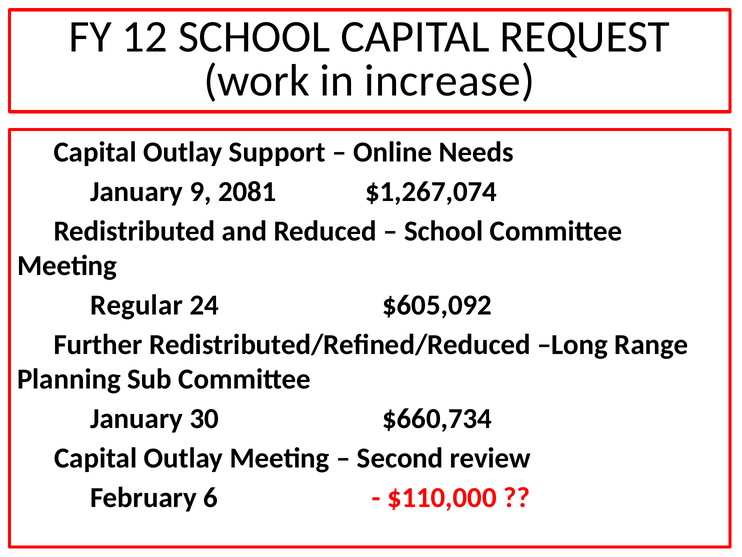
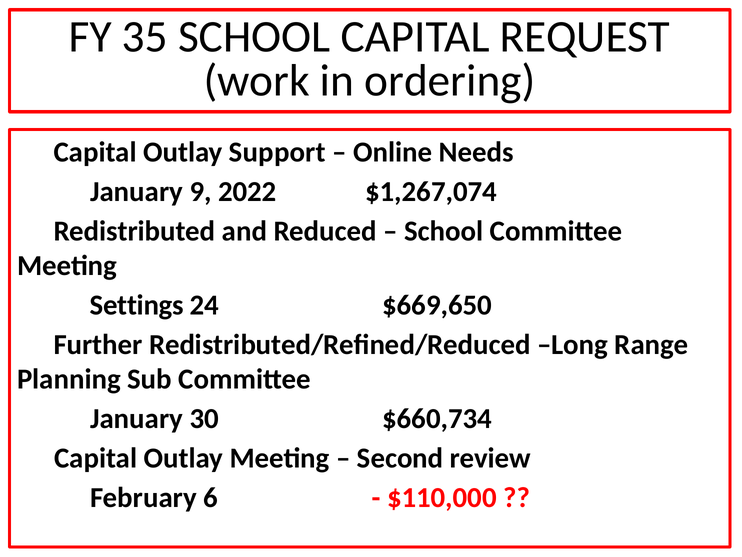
12: 12 -> 35 (145, 37)
increase: increase -> ordering (450, 81)
2081: 2081 -> 2022 (247, 192)
Regular: Regular -> Settings (137, 305)
$605,092: $605,092 -> $669,650 (437, 305)
